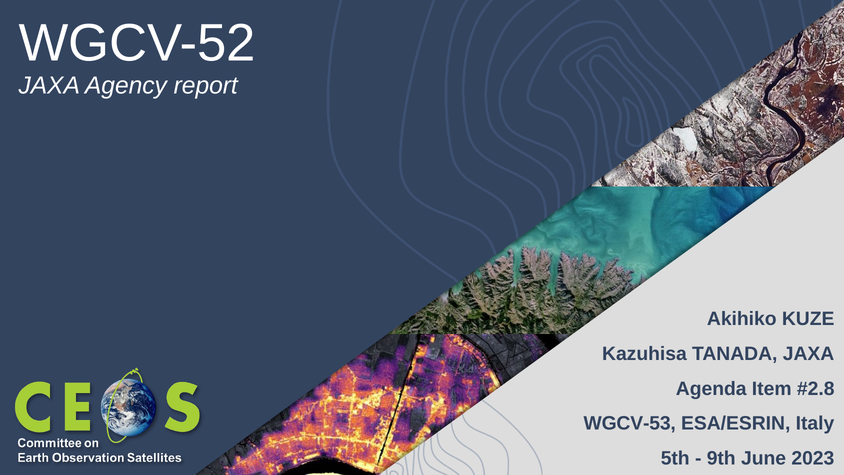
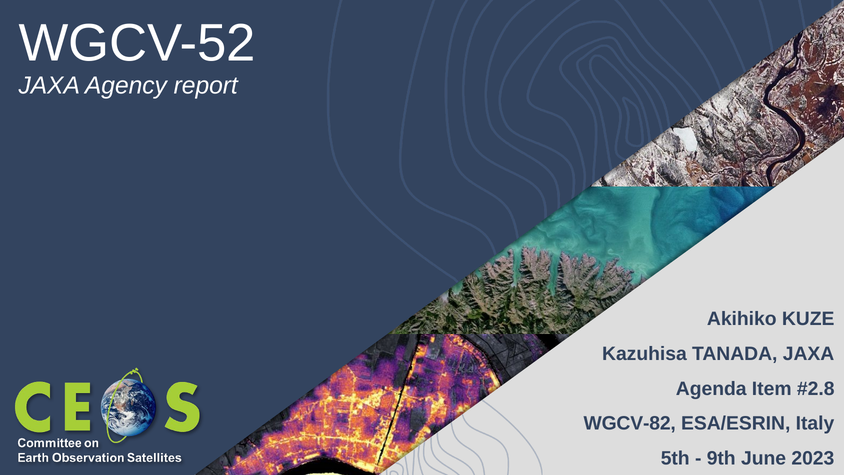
WGCV-53: WGCV-53 -> WGCV-82 (630, 423)
